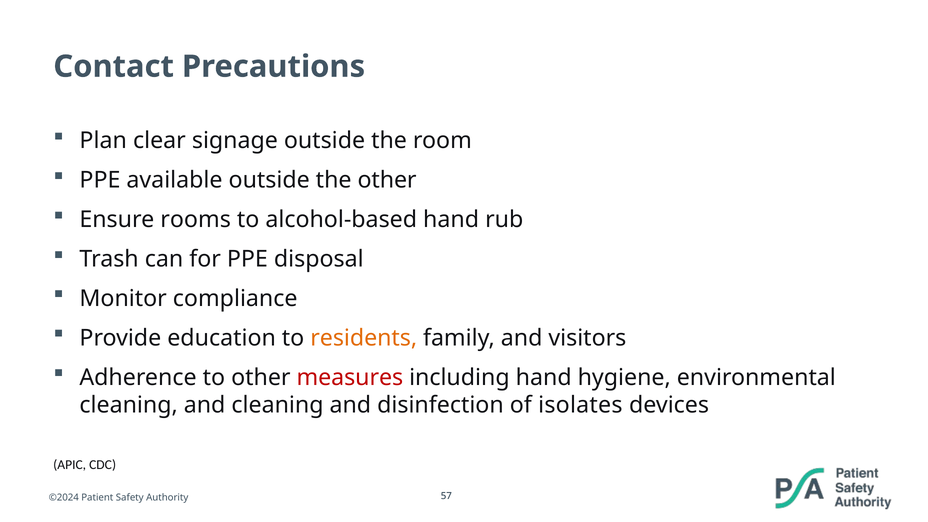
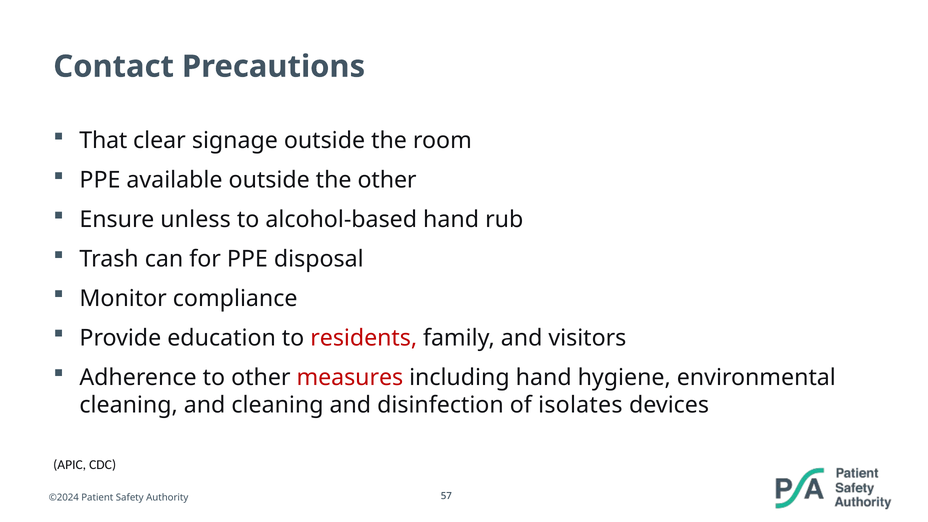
Plan: Plan -> That (103, 141)
rooms: rooms -> unless (196, 220)
residents colour: orange -> red (364, 338)
